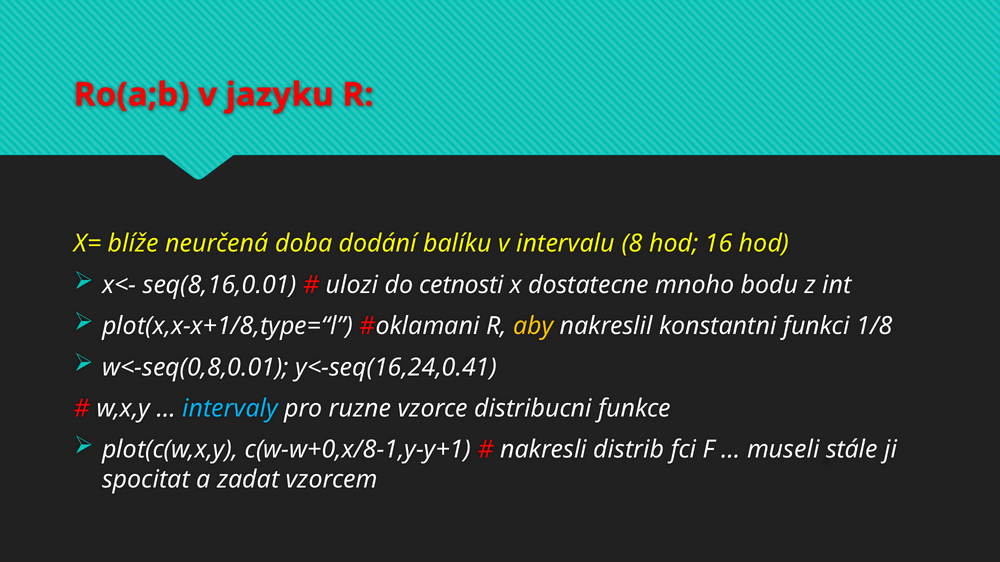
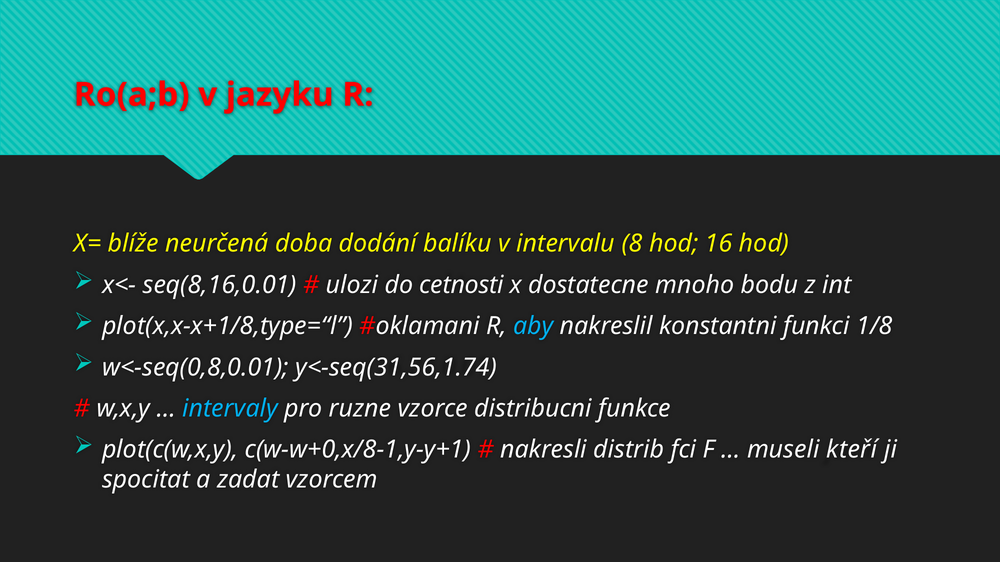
aby colour: yellow -> light blue (533, 326)
y<-seq(16,24,0.41: y<-seq(16,24,0.41 -> y<-seq(31,56,1.74 (396, 368)
stále: stále -> kteří (852, 450)
